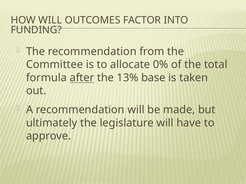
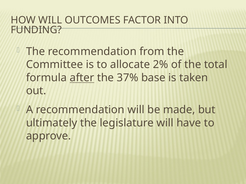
0%: 0% -> 2% (161, 65)
13%: 13% -> 37% (128, 78)
